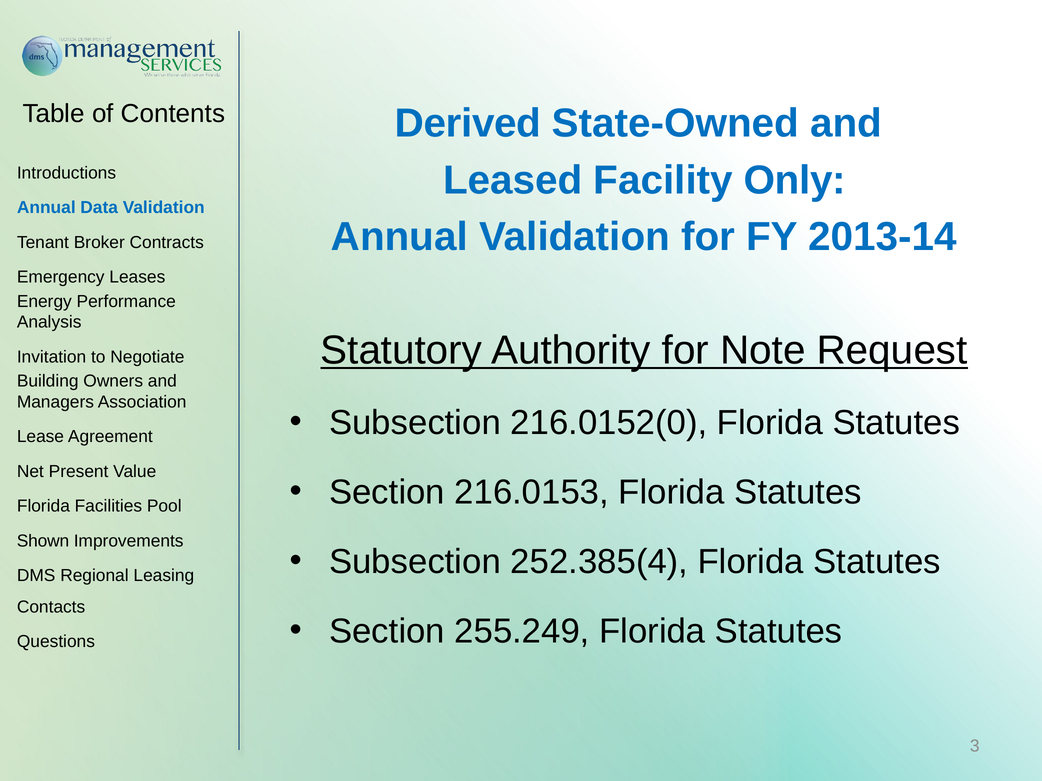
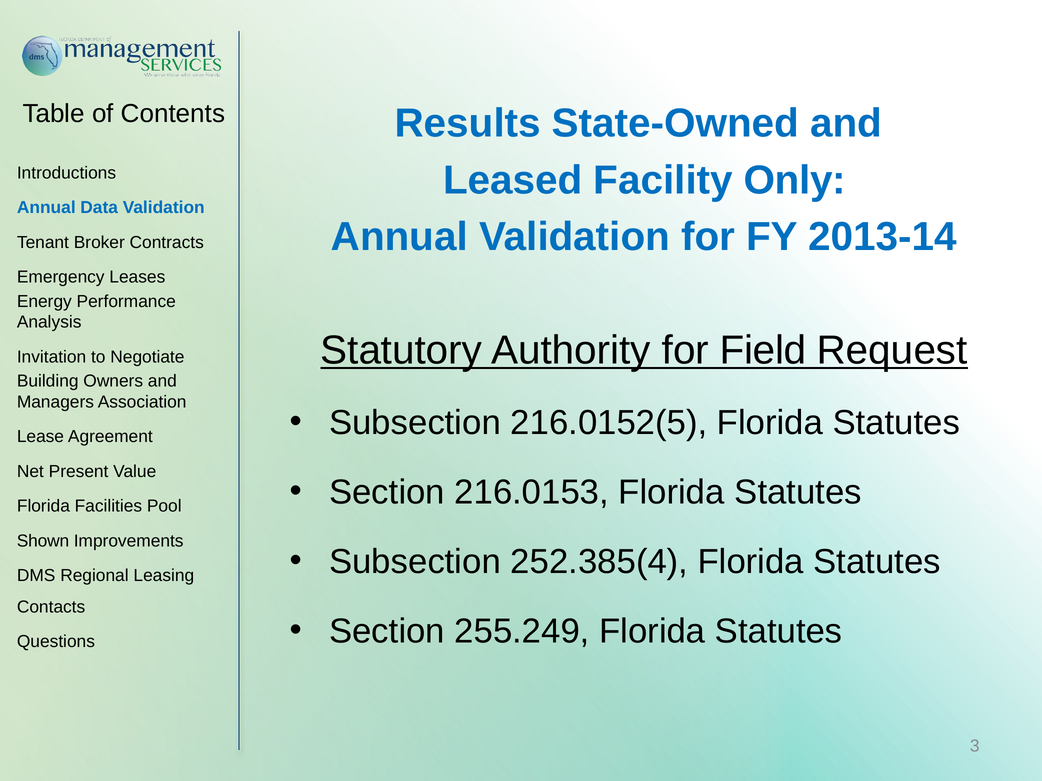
Derived: Derived -> Results (468, 124)
Note: Note -> Field (763, 351)
216.0152(0: 216.0152(0 -> 216.0152(5 (609, 423)
